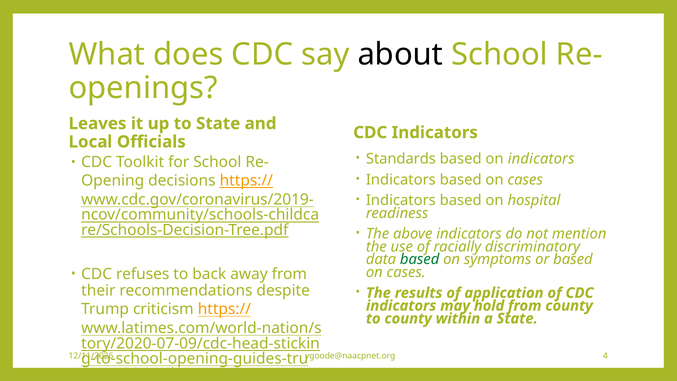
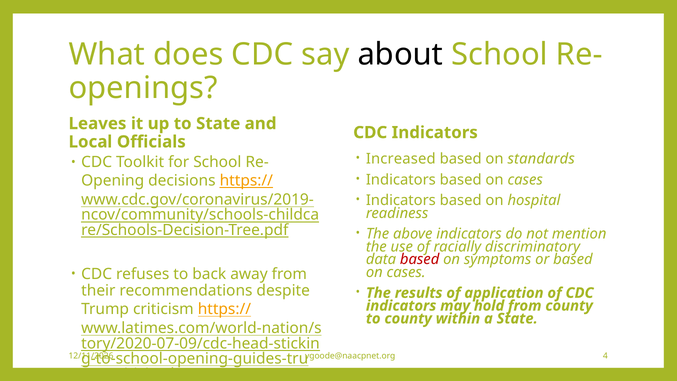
Standards: Standards -> Increased (401, 159)
on indicators: indicators -> standards (541, 159)
based colour: green -> red (420, 259)
